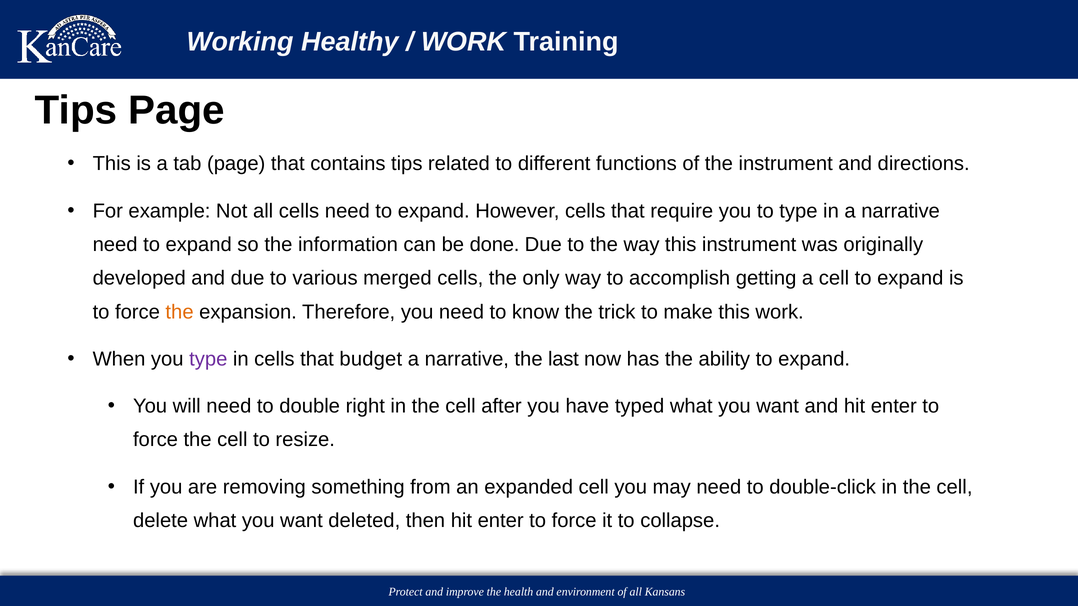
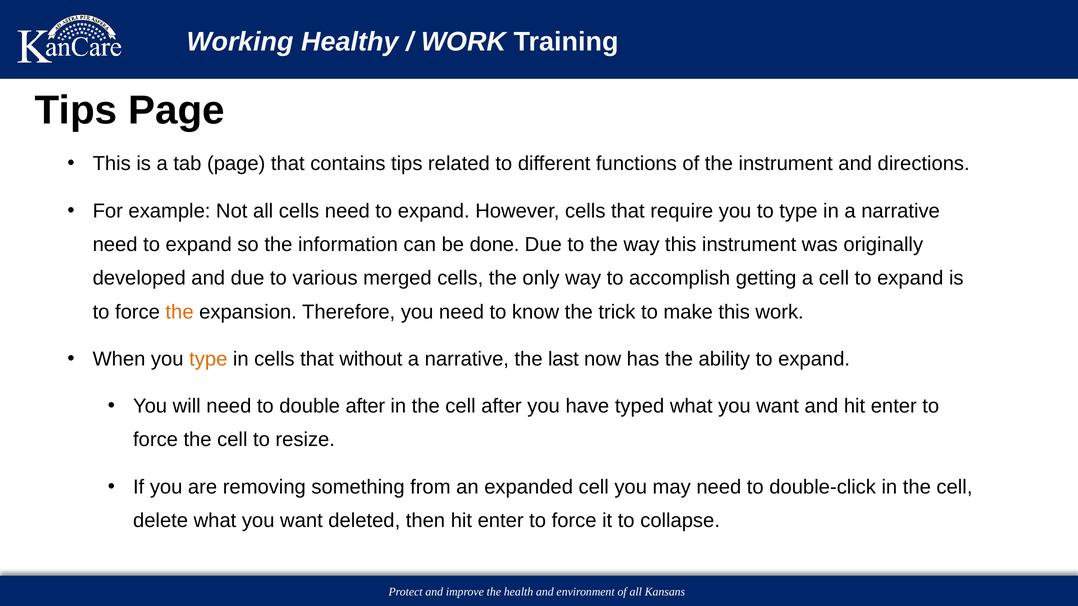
type colour: purple -> orange (208, 359)
budget: budget -> without (371, 359)
double right: right -> after (365, 406)
